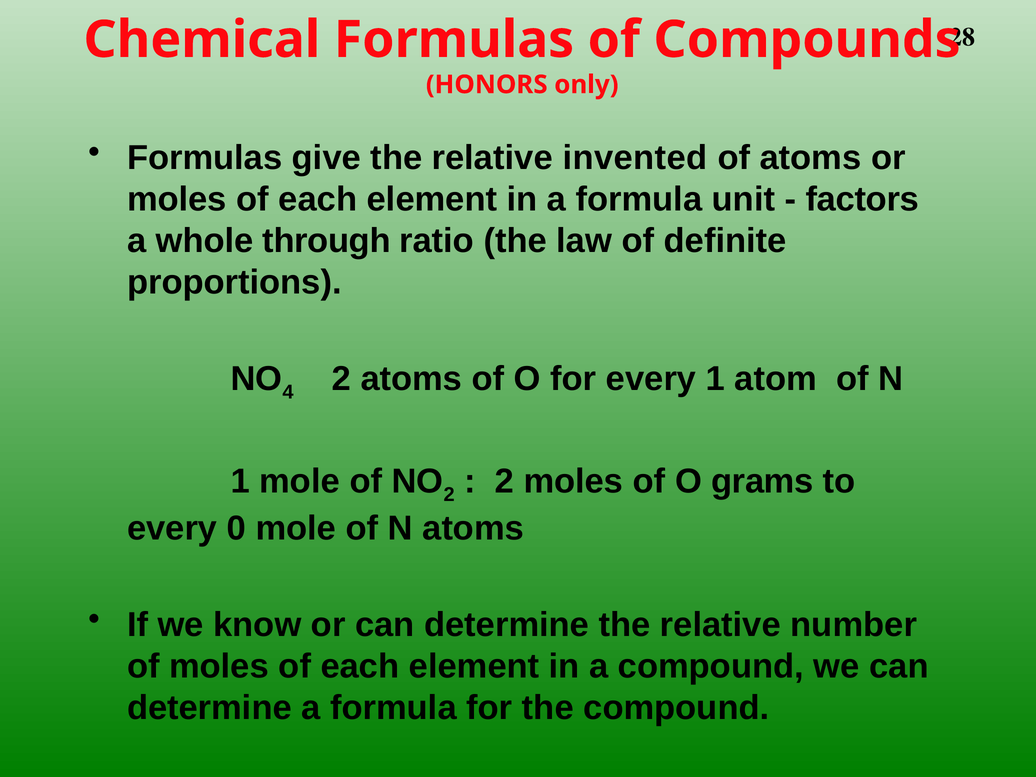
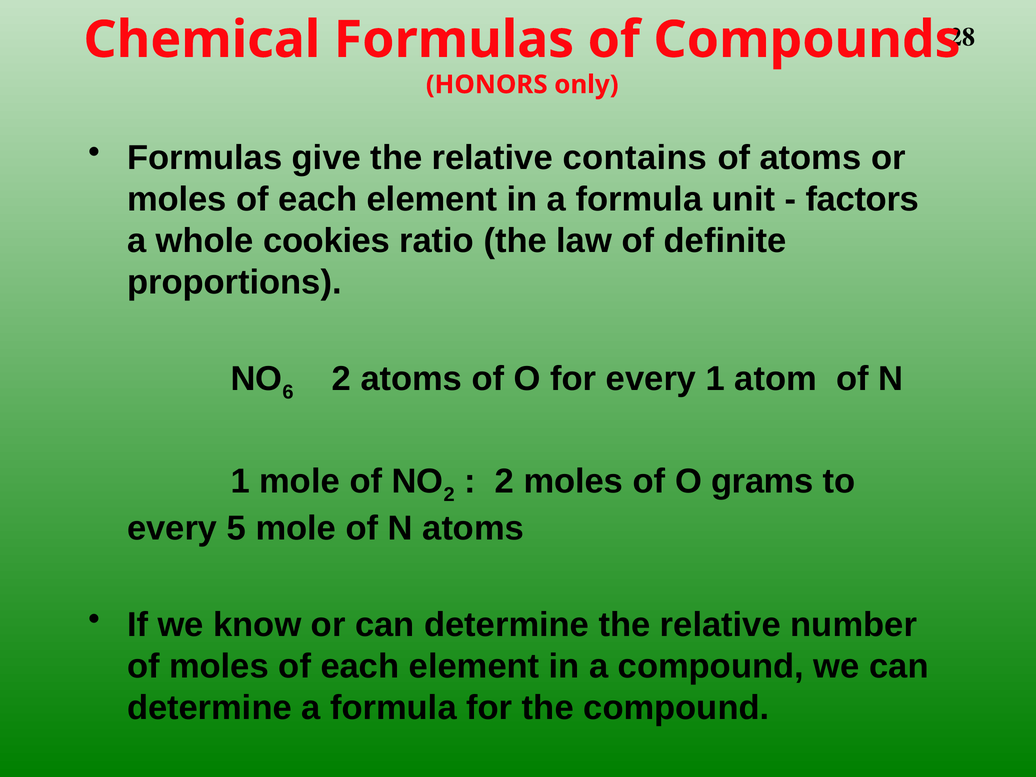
invented: invented -> contains (635, 158)
through: through -> cookies (327, 241)
4: 4 -> 6 (288, 392)
0: 0 -> 5 (236, 528)
